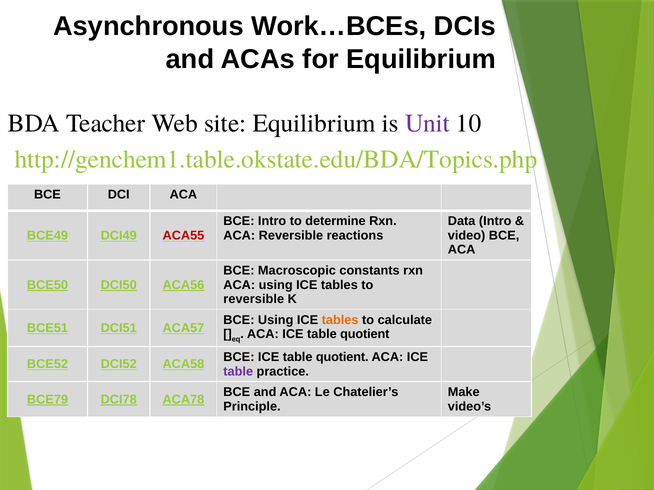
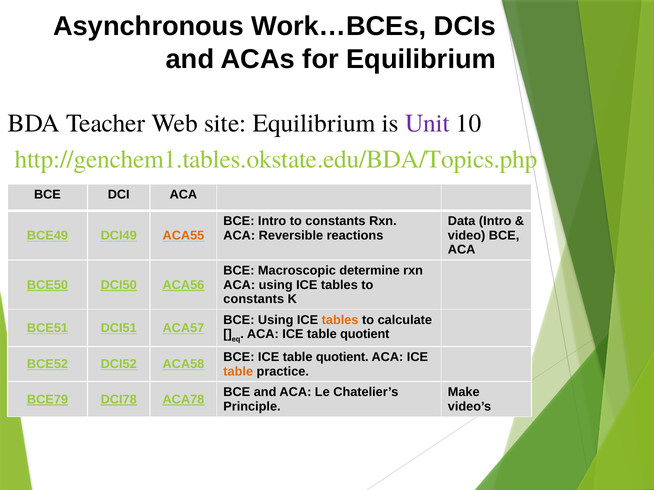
http://genchem1.table.okstate.edu/BDA/Topics.php: http://genchem1.table.okstate.edu/BDA/Topics.php -> http://genchem1.tables.okstate.edu/BDA/Topics.php (276, 159)
Intro to determine: determine -> constants (335, 221)
ACA55 colour: red -> orange (183, 236)
constants: constants -> determine (370, 271)
reversible: reversible -> constants (254, 299)
table colour: purple -> orange (238, 372)
